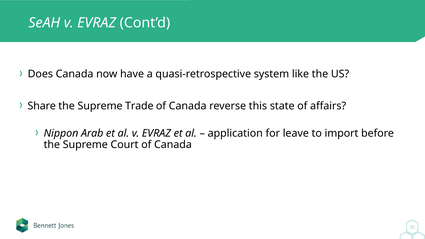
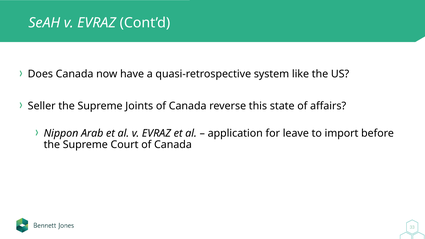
Share: Share -> Seller (42, 106)
Trade: Trade -> Joints (139, 106)
